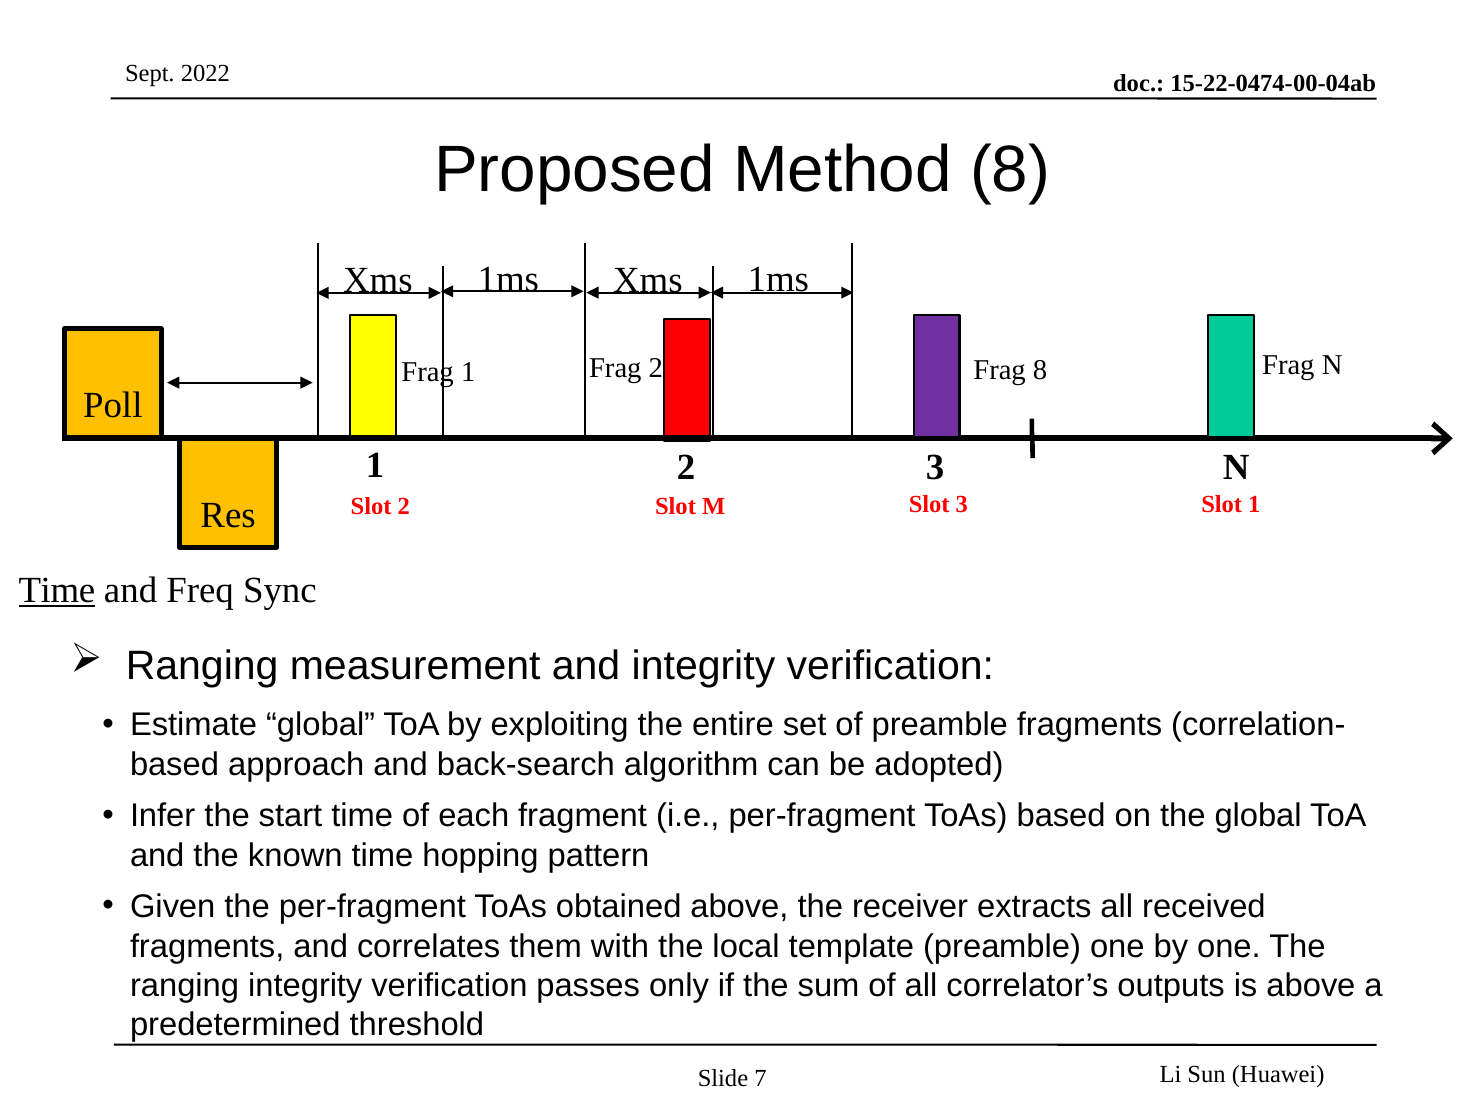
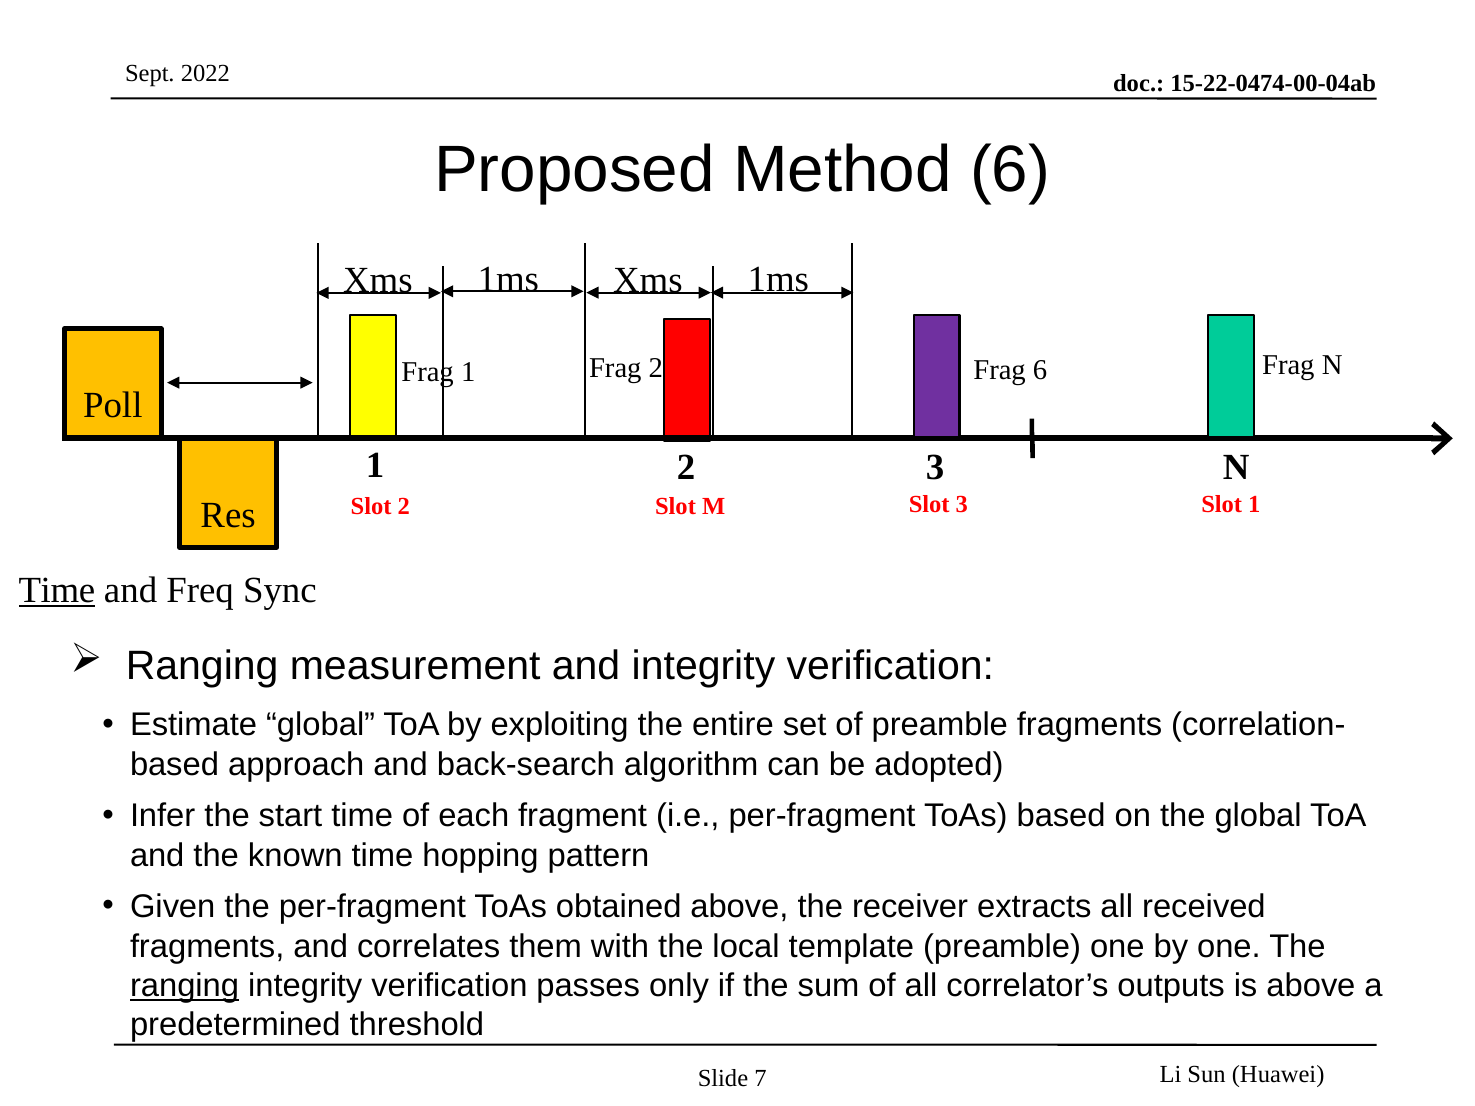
Method 8: 8 -> 6 (1010, 170)
Frag 8: 8 -> 6 (1040, 371)
ranging underline: none -> present (185, 986)
